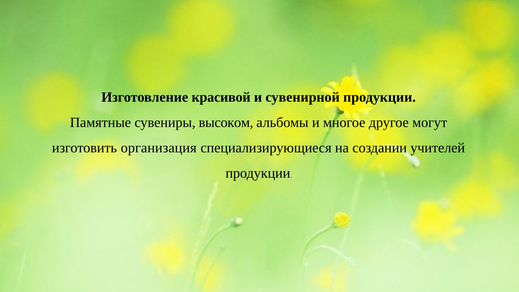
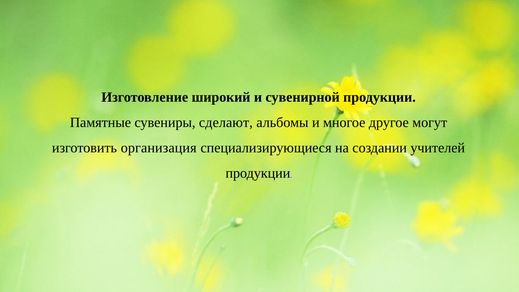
красивой: красивой -> широкий (221, 97)
высоком: высоком -> сделают (226, 122)
